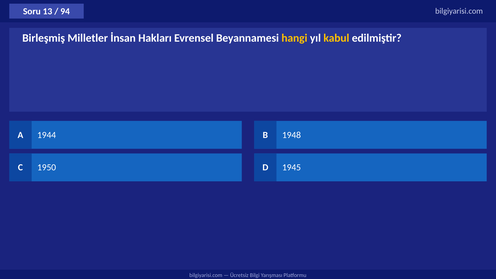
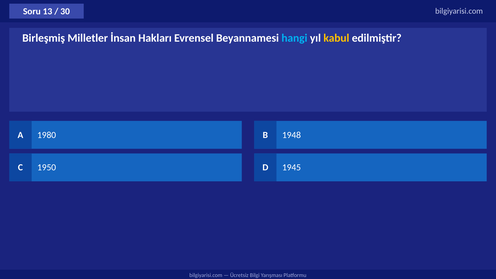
94: 94 -> 30 (65, 11)
hangi colour: yellow -> light blue (294, 38)
1944: 1944 -> 1980 (47, 135)
